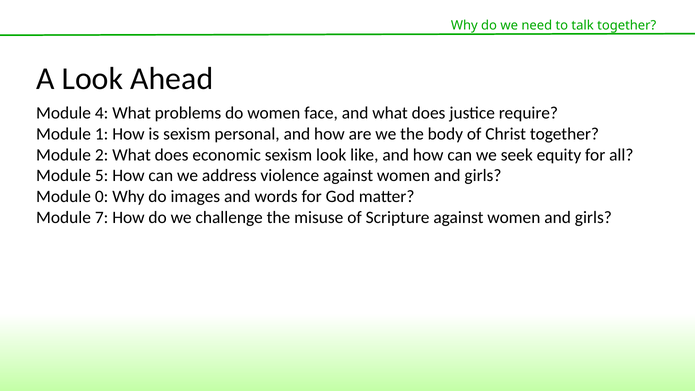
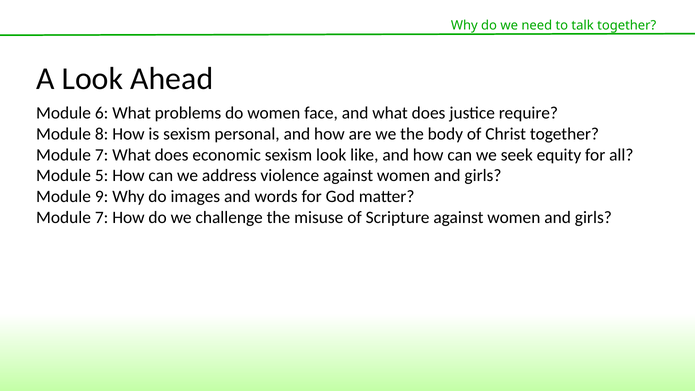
4: 4 -> 6 (102, 113)
1: 1 -> 8 (102, 134)
2: 2 -> 7 (102, 155)
0: 0 -> 9 (102, 197)
